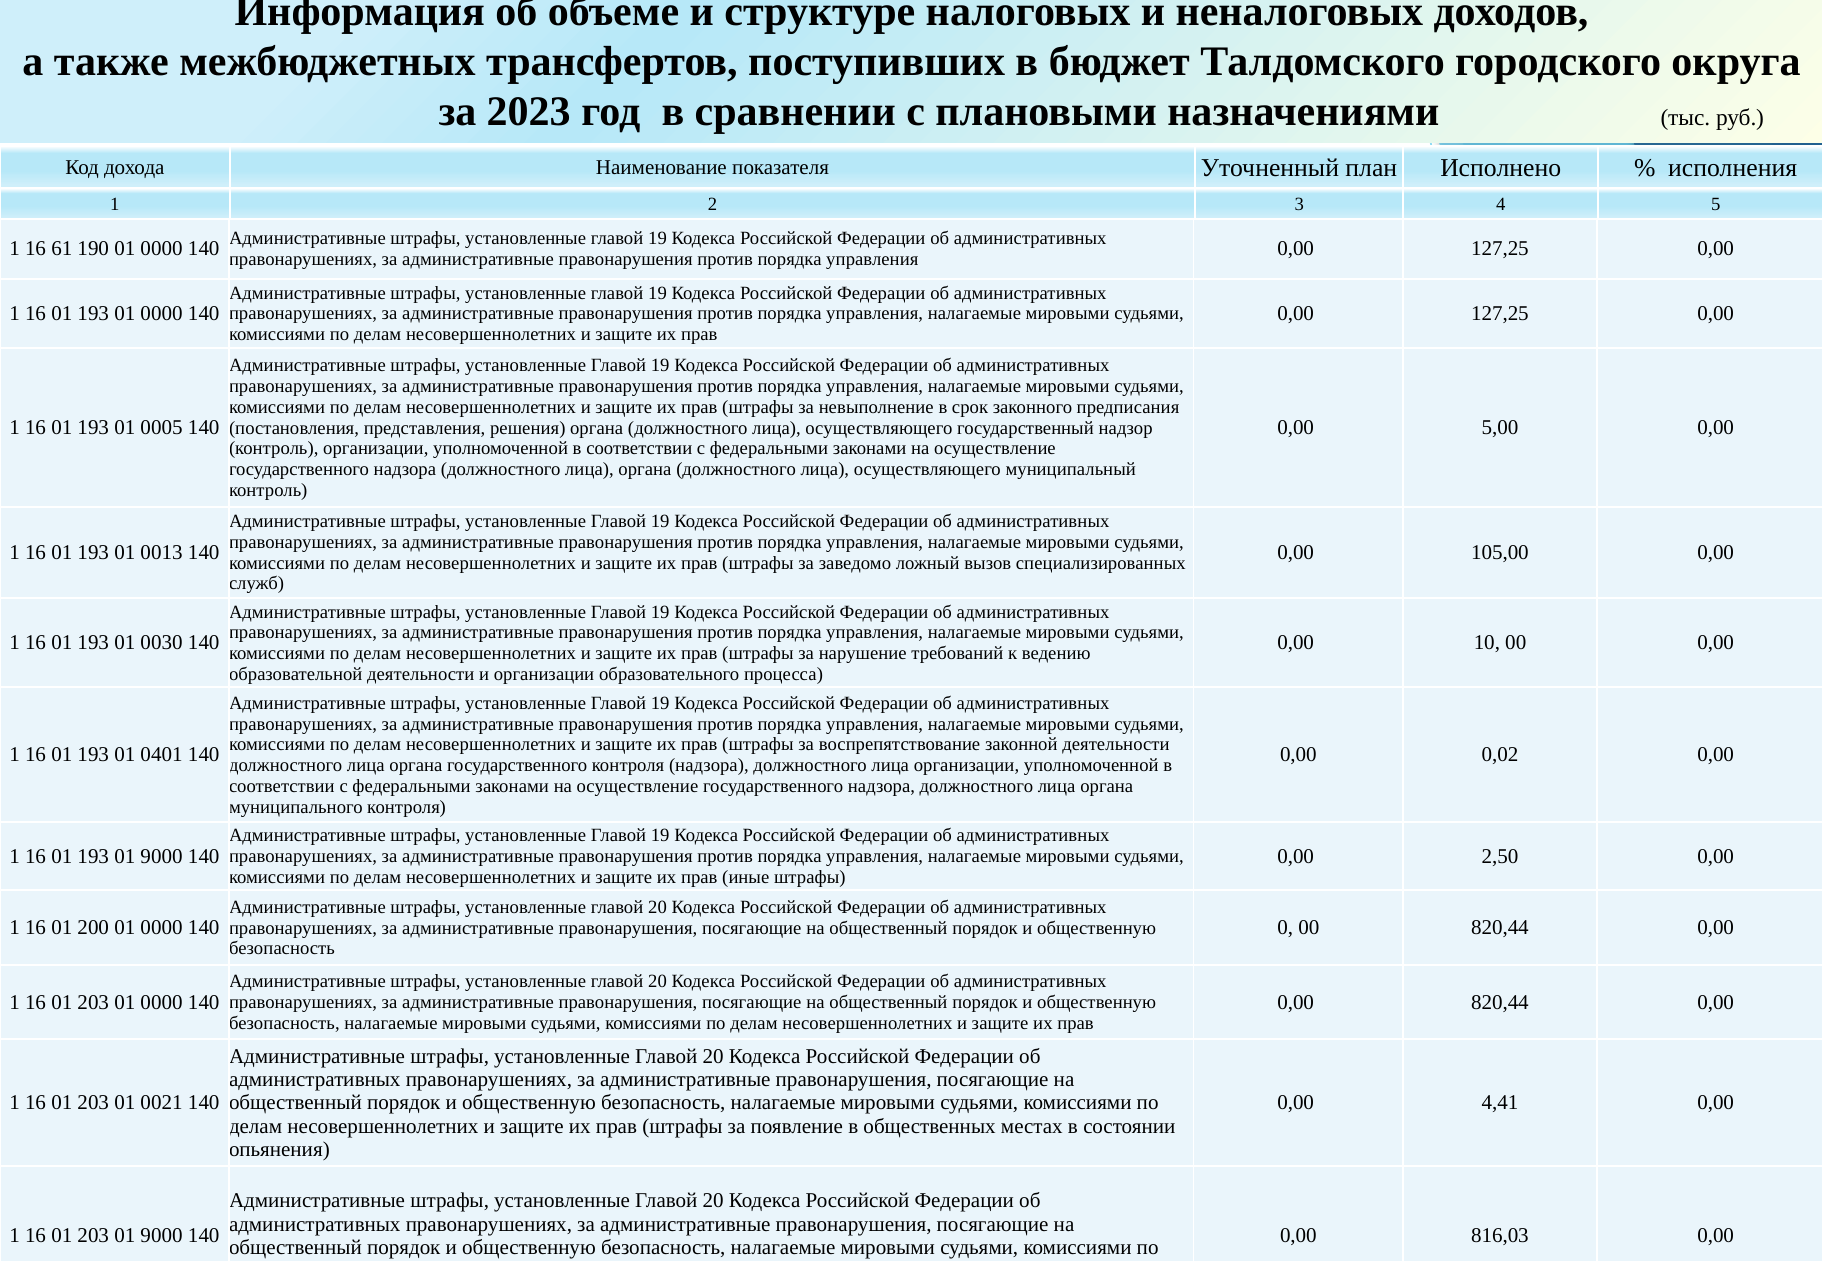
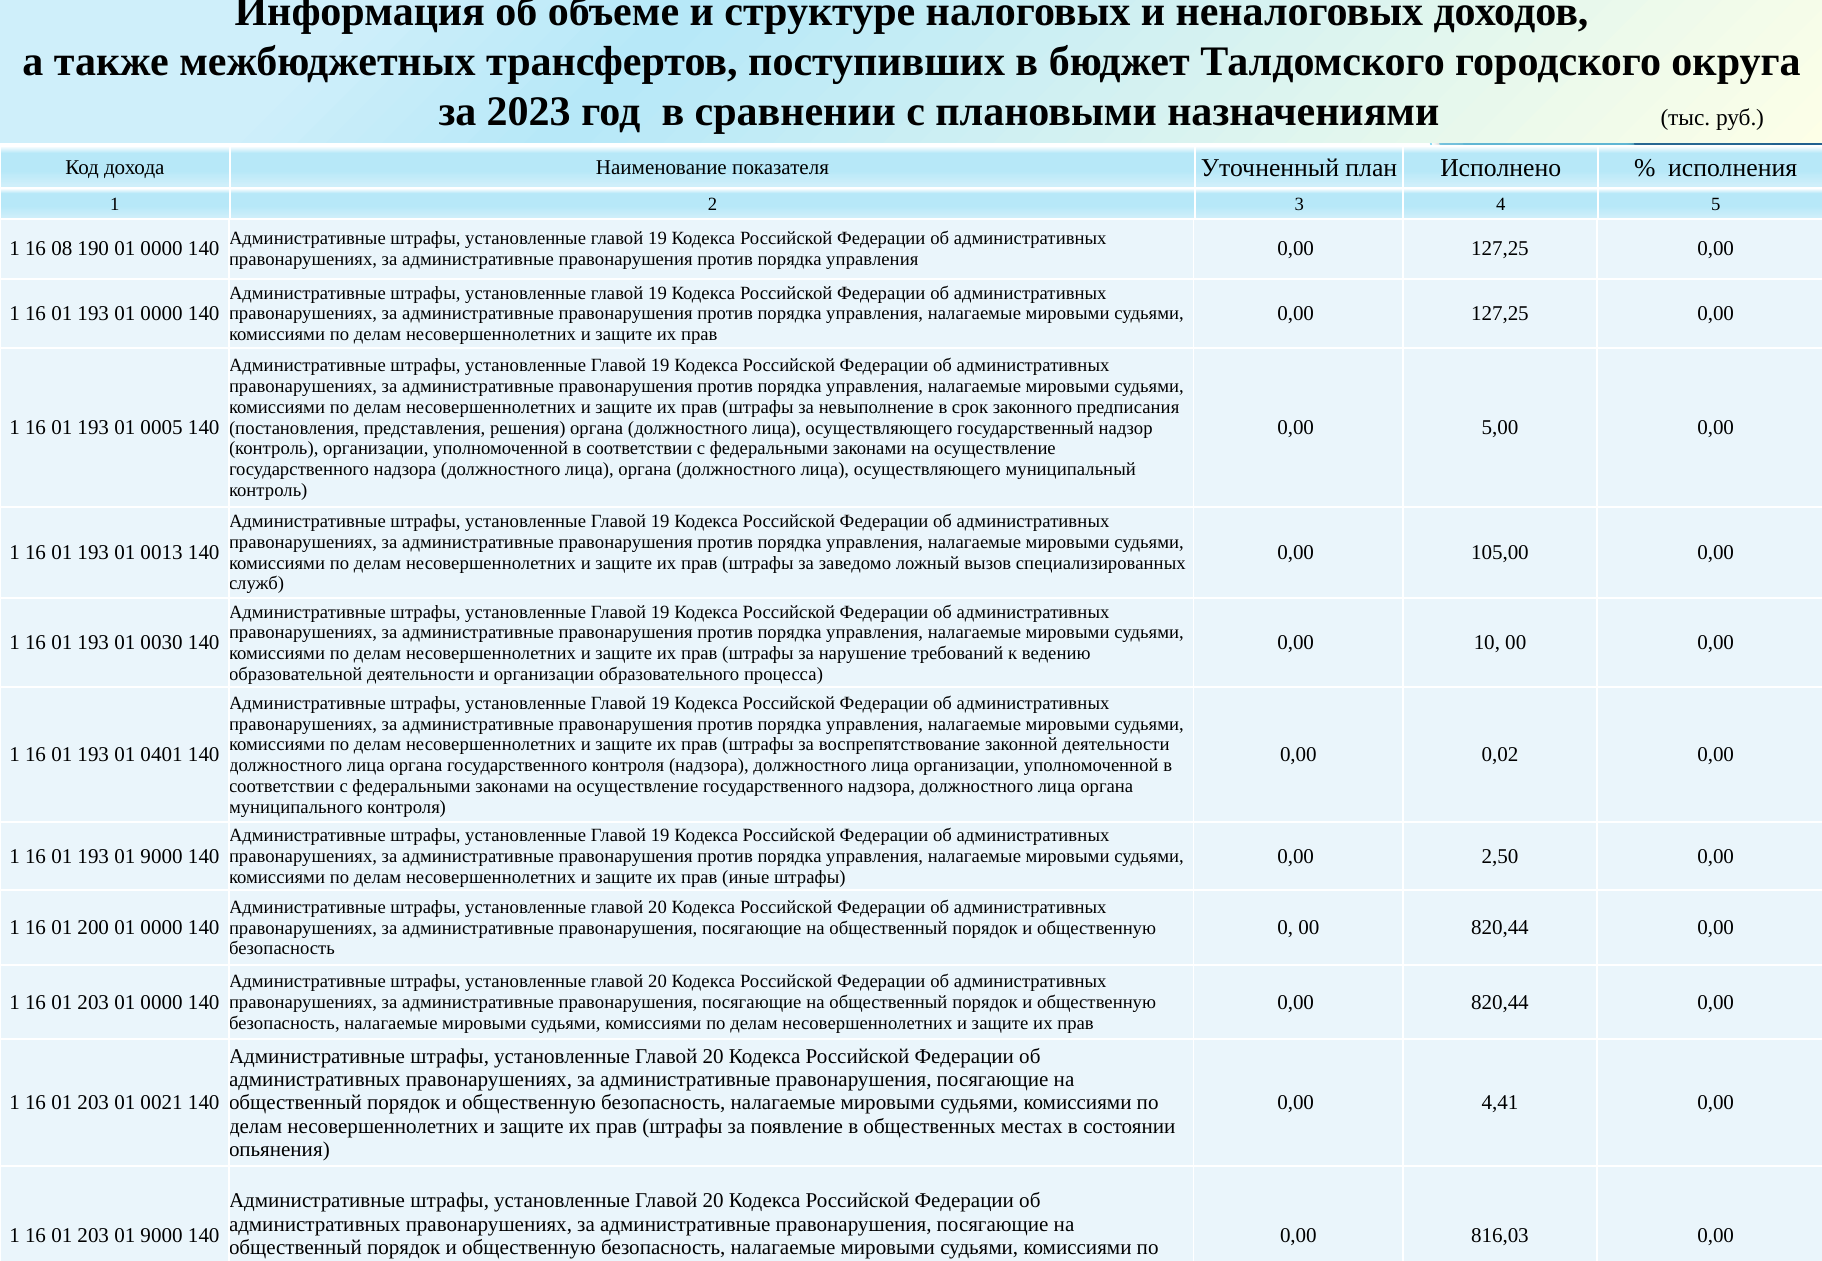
61: 61 -> 08 (62, 249)
